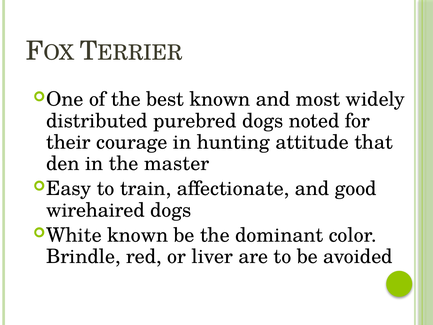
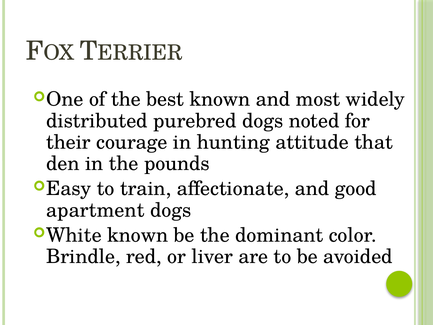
master: master -> pounds (177, 164)
wirehaired: wirehaired -> apartment (95, 210)
